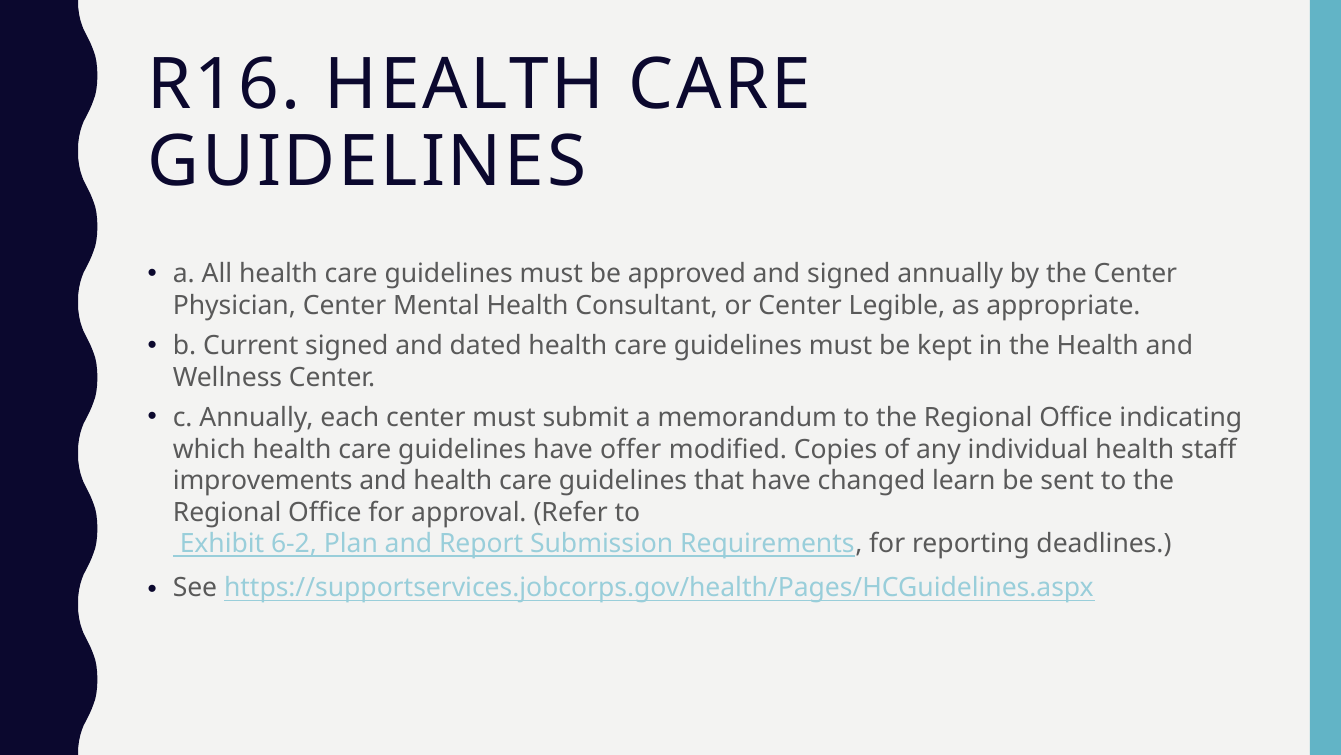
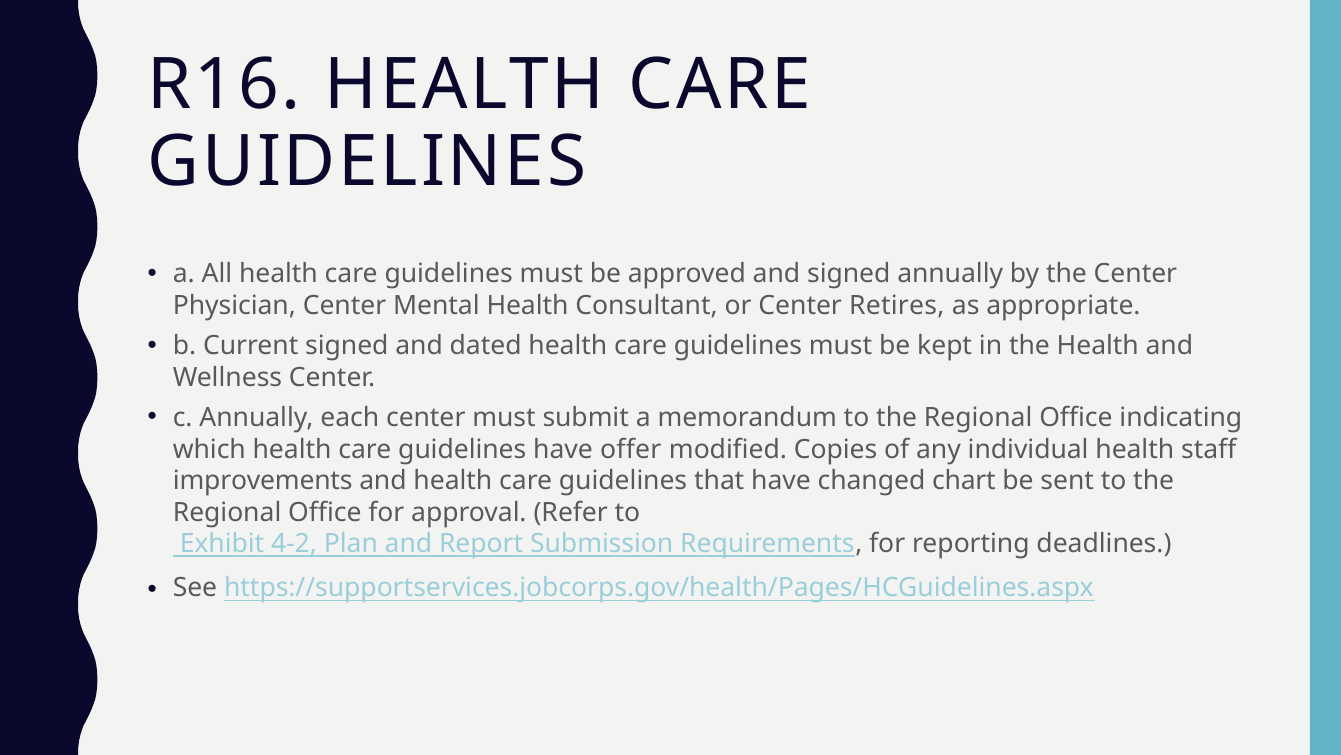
Legible: Legible -> Retires (897, 305)
learn: learn -> chart (964, 480)
6-2: 6-2 -> 4-2 (294, 543)
